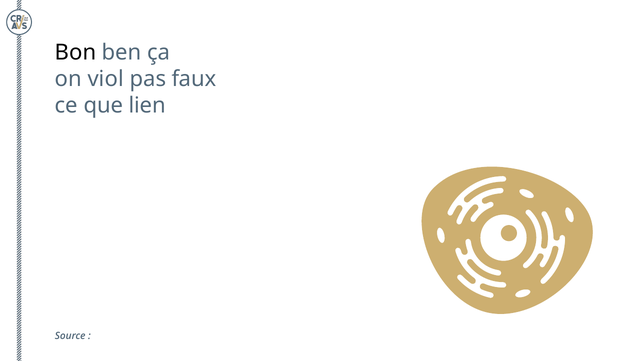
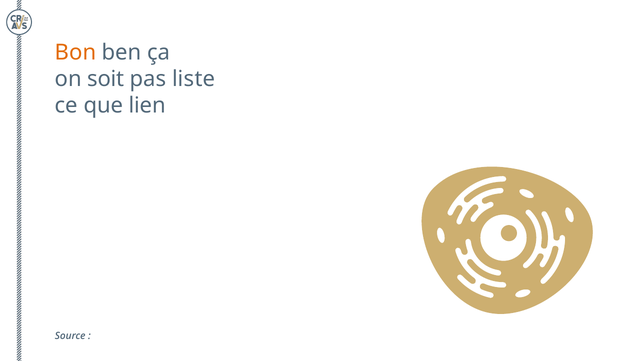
Bon colour: black -> orange (75, 53)
viol: viol -> soit (106, 79)
faux: faux -> liste (194, 79)
